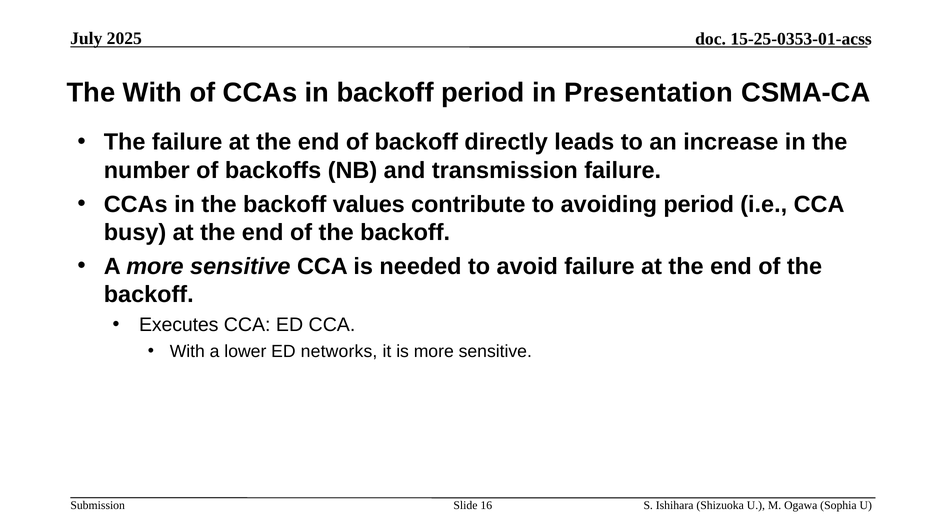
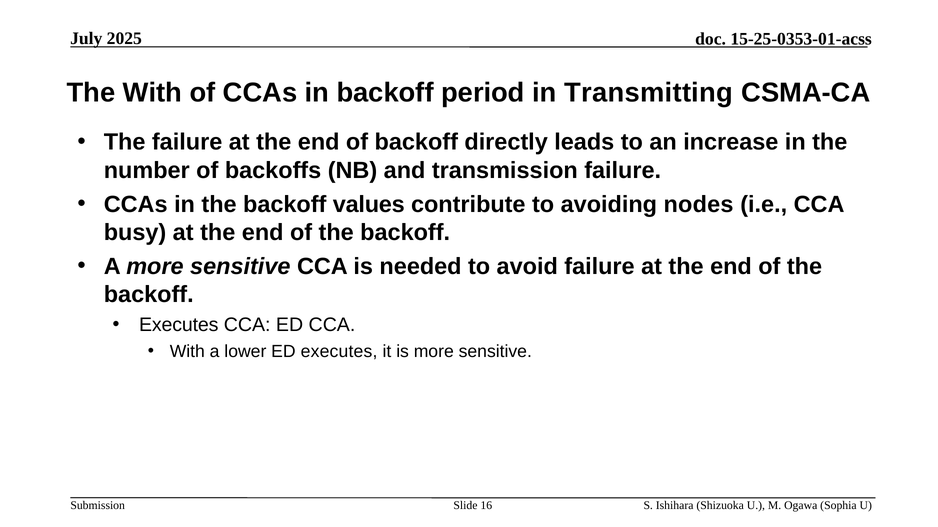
Presentation: Presentation -> Transmitting (649, 93)
avoiding period: period -> nodes (699, 205)
ED networks: networks -> executes (339, 352)
